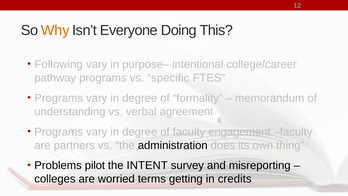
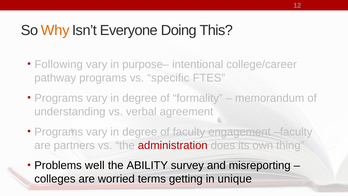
administration colour: black -> red (173, 145)
pilot: pilot -> well (95, 165)
INTENT: INTENT -> ABILITY (147, 165)
credits: credits -> unique (235, 179)
